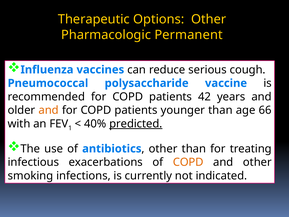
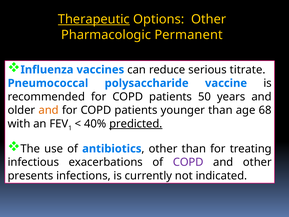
Therapeutic underline: none -> present (94, 19)
cough: cough -> titrate (248, 70)
42: 42 -> 50 (204, 97)
66: 66 -> 68 (265, 110)
COPD colour: orange -> purple (188, 162)
smoking: smoking -> presents (31, 176)
